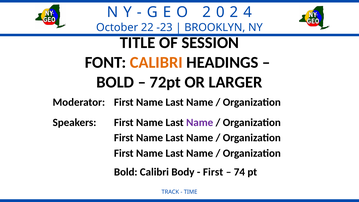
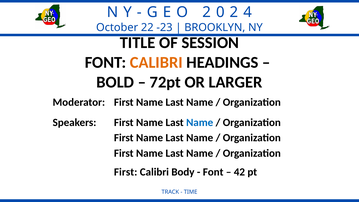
Name colour: purple -> blue (200, 122)
Bold: Bold -> First (126, 172)
First: First -> Font (213, 172)
74: 74 -> 42 (239, 172)
